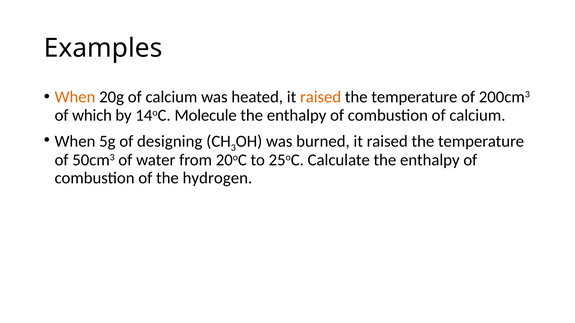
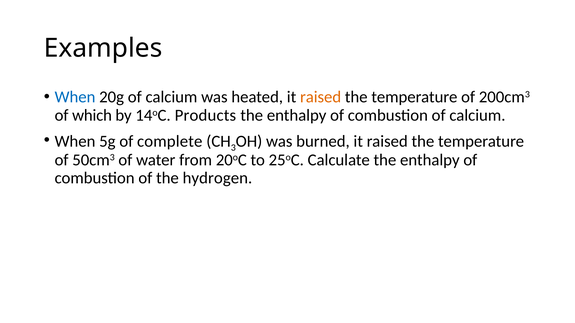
When colour: orange -> blue (75, 97)
Molecule: Molecule -> Products (205, 115)
designing: designing -> complete (170, 141)
